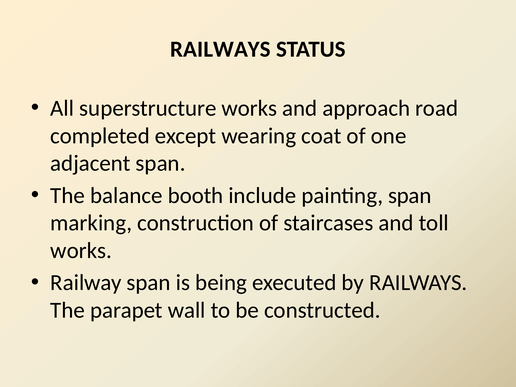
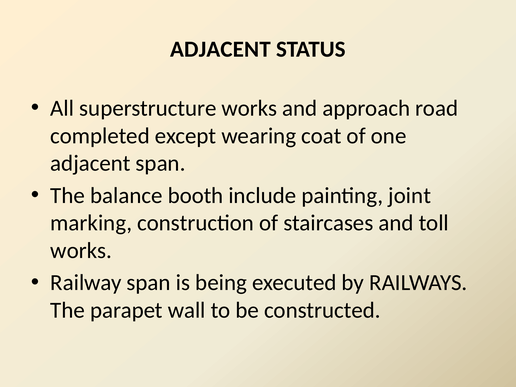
RAILWAYS: RAILWAYS -> ADJACENT (221, 49)
painting span: span -> joint (410, 195)
